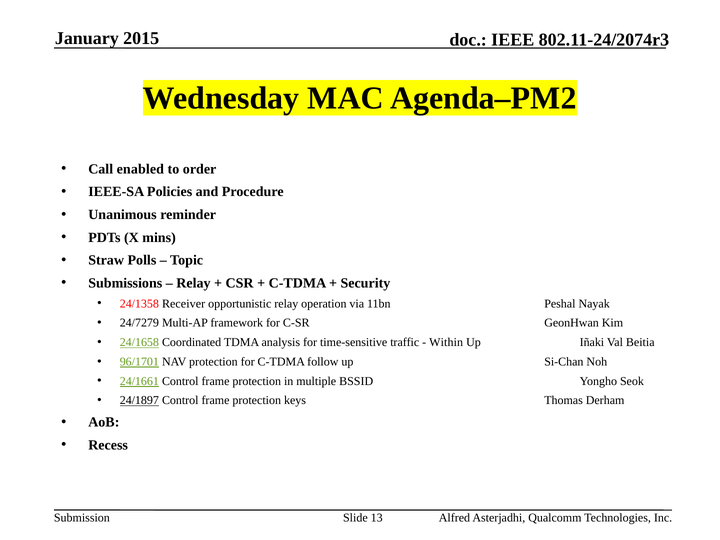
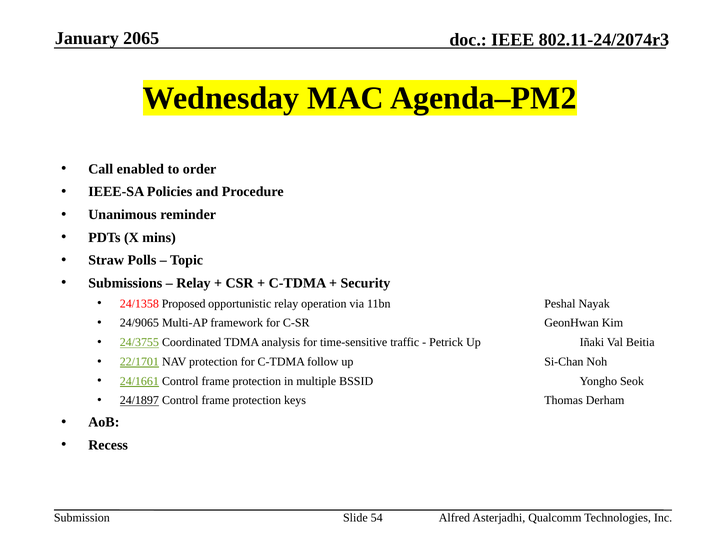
2015: 2015 -> 2065 (141, 38)
Receiver: Receiver -> Proposed (184, 304)
24/7279: 24/7279 -> 24/9065 (139, 323)
24/1658: 24/1658 -> 24/3755 (139, 342)
Within: Within -> Petrick (446, 342)
96/1701: 96/1701 -> 22/1701 (139, 362)
13: 13 -> 54 (377, 518)
